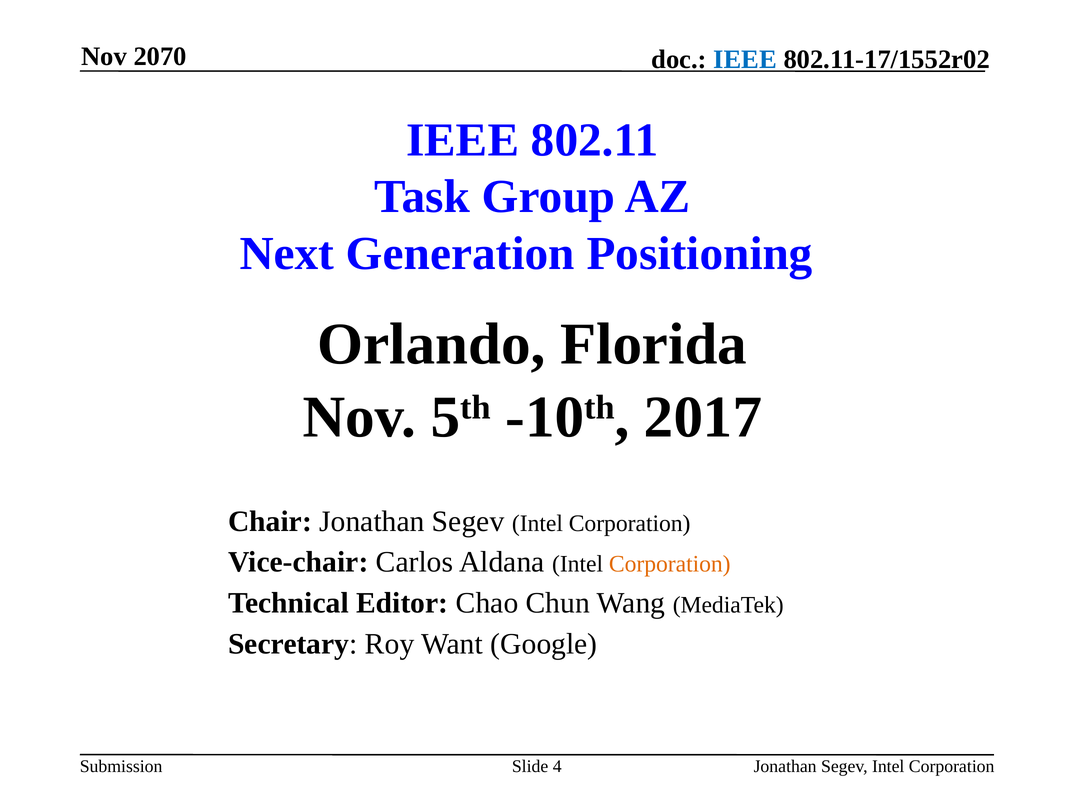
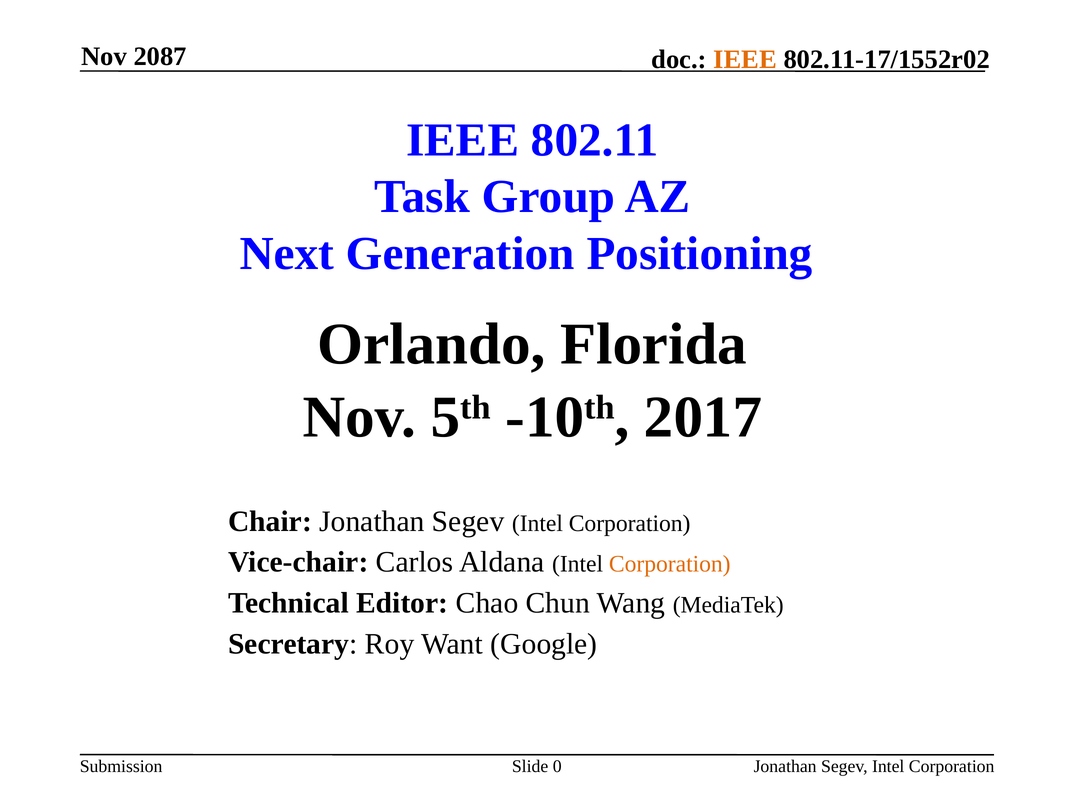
2070: 2070 -> 2087 (160, 56)
IEEE colour: blue -> orange (745, 59)
4: 4 -> 0 (557, 766)
